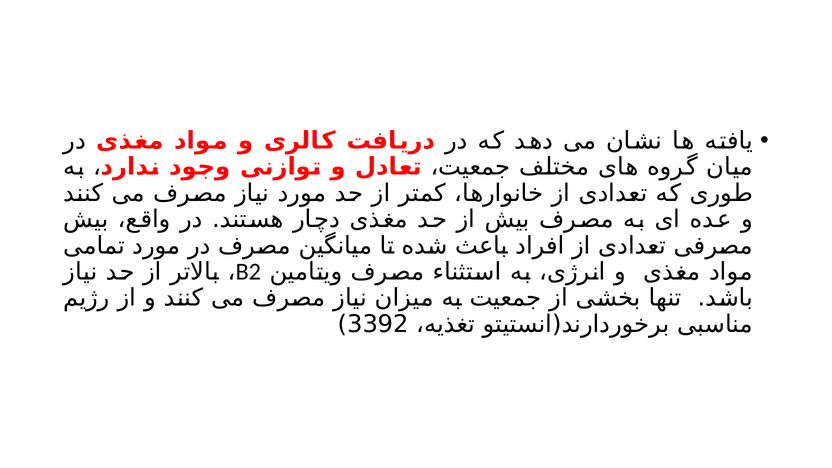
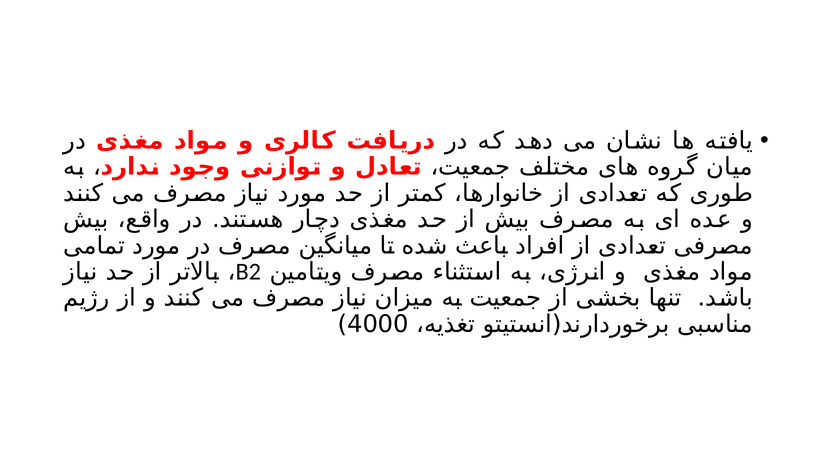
3392: 3392 -> 4000 (378, 324)
